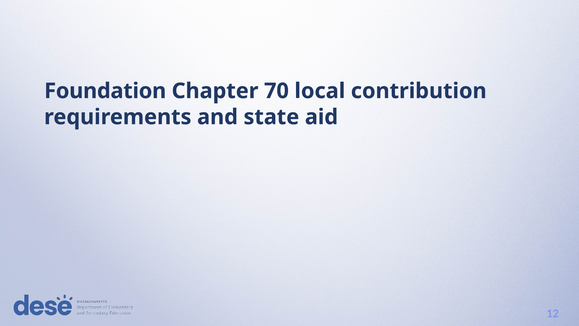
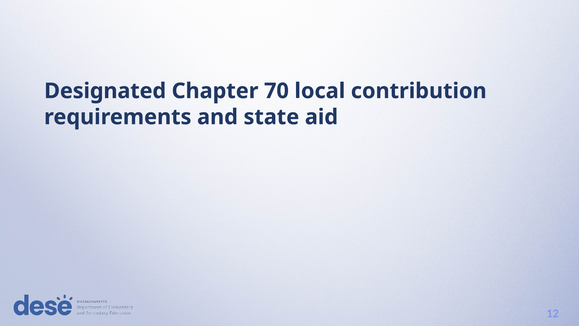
Foundation: Foundation -> Designated (105, 91)
